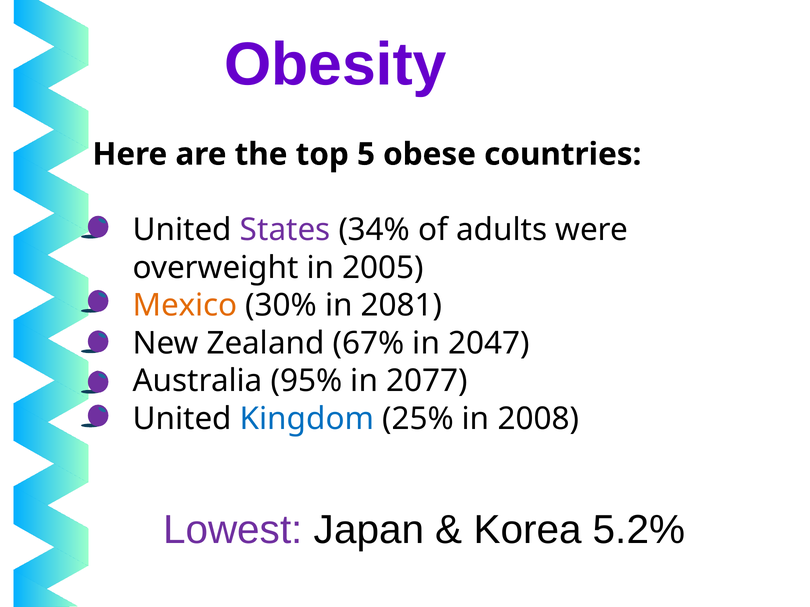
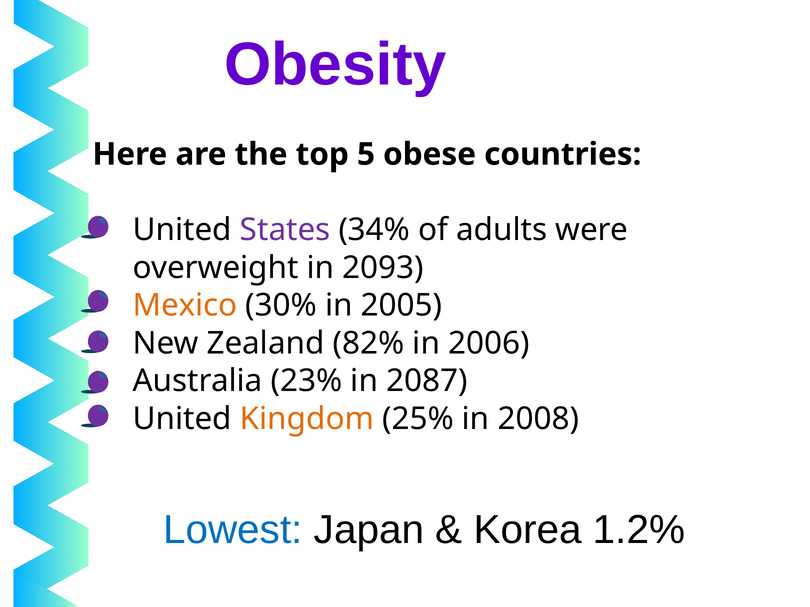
2005: 2005 -> 2093 (383, 268)
2081: 2081 -> 2005 (402, 306)
67%: 67% -> 82% (369, 344)
2047: 2047 -> 2006 (489, 344)
95%: 95% -> 23% (307, 381)
2077: 2077 -> 2087 (427, 381)
Kingdom colour: blue -> orange (307, 419)
Lowest colour: purple -> blue (233, 531)
5.2%: 5.2% -> 1.2% (639, 531)
